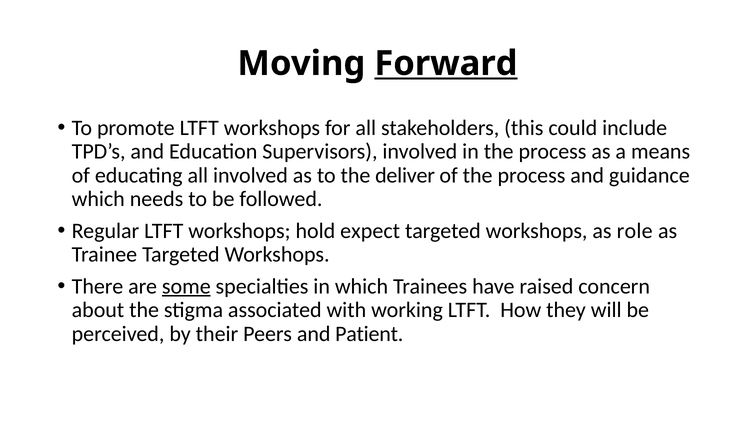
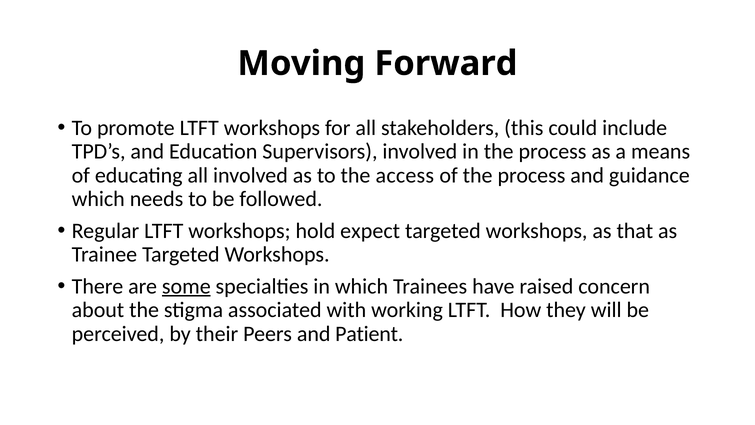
Forward underline: present -> none (446, 63)
deliver: deliver -> access (405, 175)
role: role -> that (635, 231)
